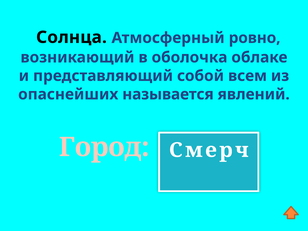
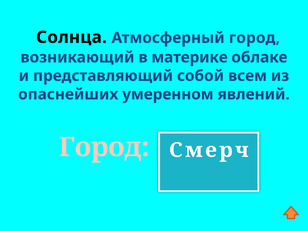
Атмосферный ровно: ровно -> город (254, 38)
оболочка: оболочка -> материке (190, 57)
называется: называется -> умеренном (168, 94)
